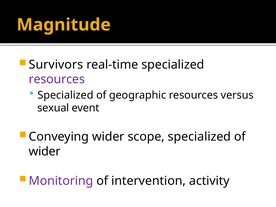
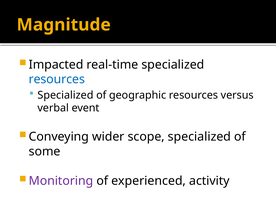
Survivors: Survivors -> Impacted (56, 65)
resources colour: purple -> blue (57, 79)
sexual: sexual -> verbal (53, 108)
wider: wider -> some (45, 151)
intervention: intervention -> experienced (149, 181)
